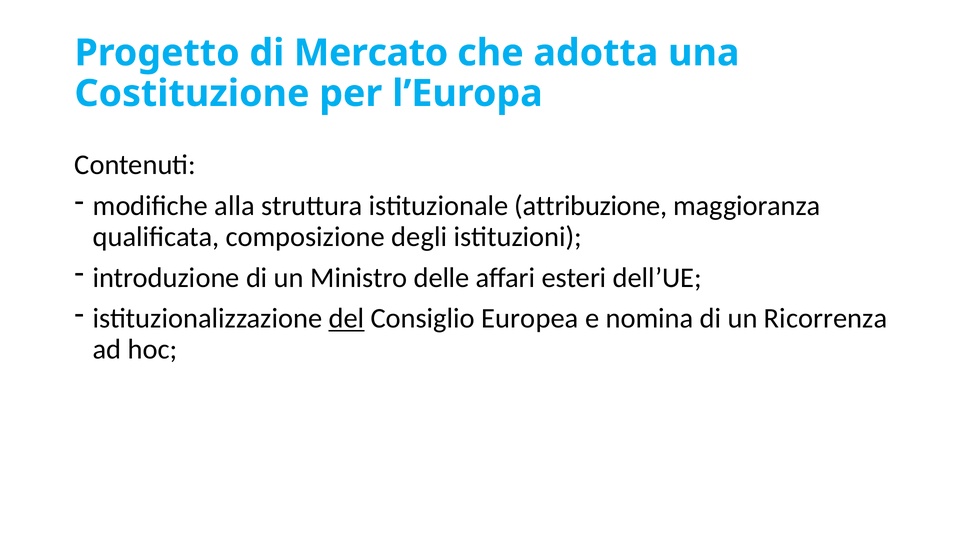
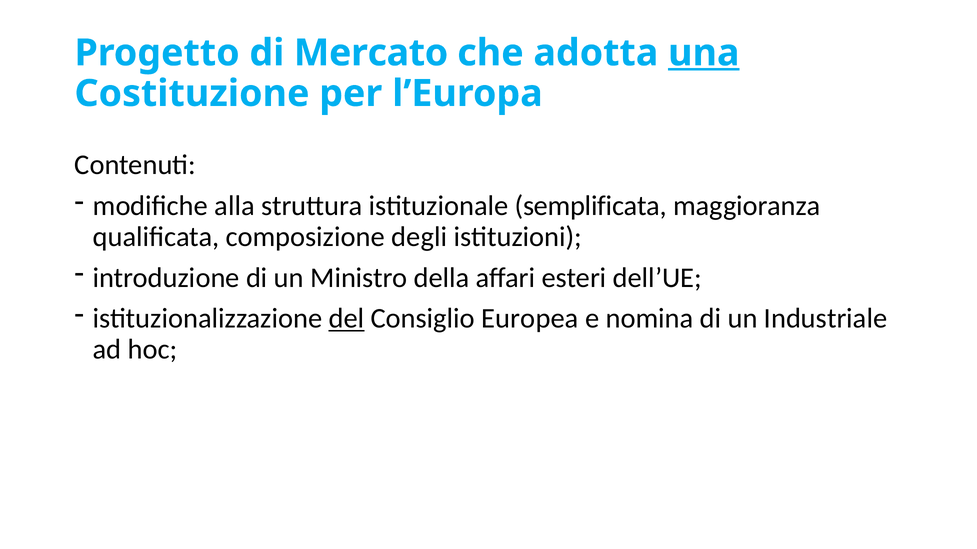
una underline: none -> present (704, 53)
attribuzione: attribuzione -> semplificata (591, 206)
delle: delle -> della (442, 278)
Ricorrenza: Ricorrenza -> Industriale (826, 319)
